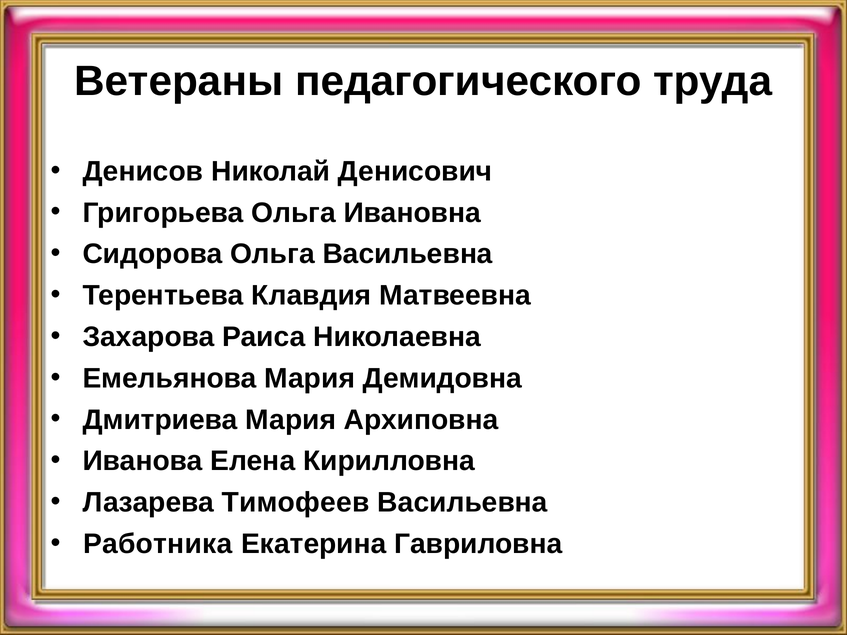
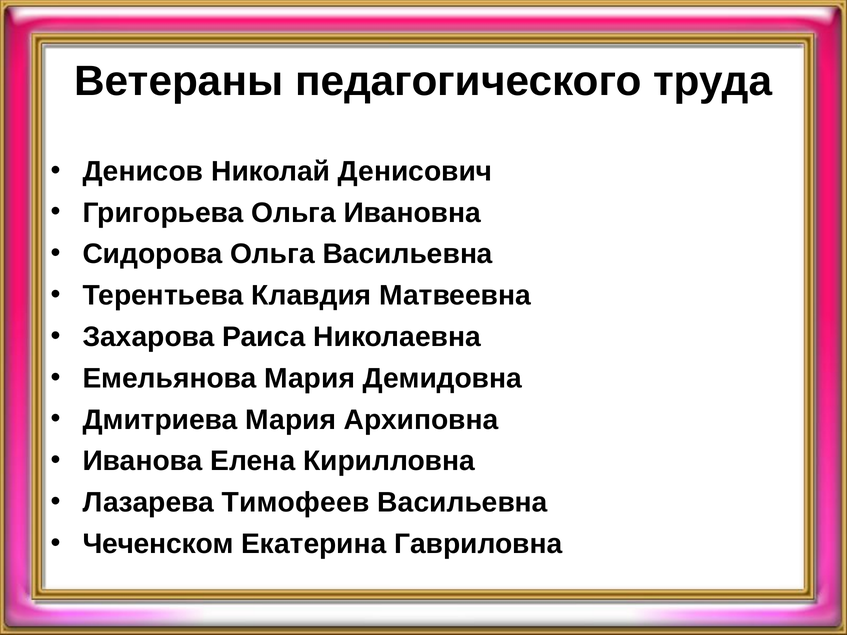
Работника: Работника -> Чеченском (158, 544)
